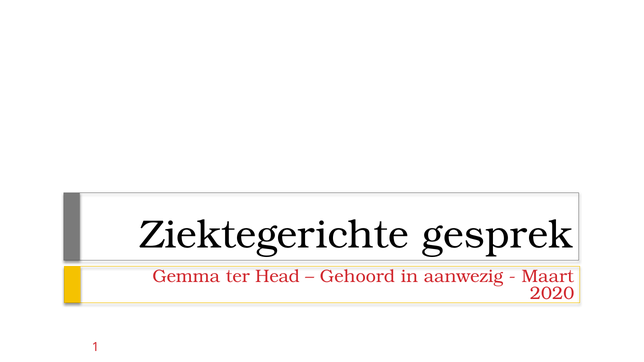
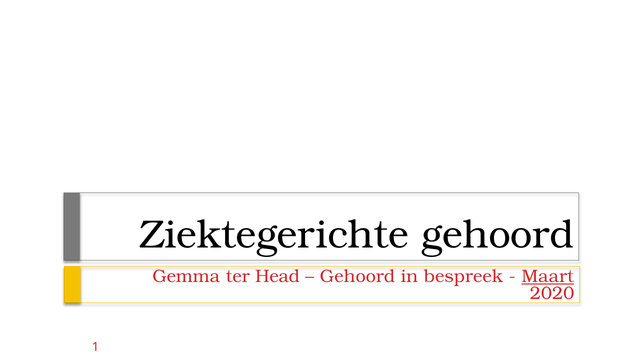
Ziektegerichte gesprek: gesprek -> gehoord (498, 235)
aanwezig: aanwezig -> bespreek (463, 276)
Maart underline: none -> present (548, 276)
